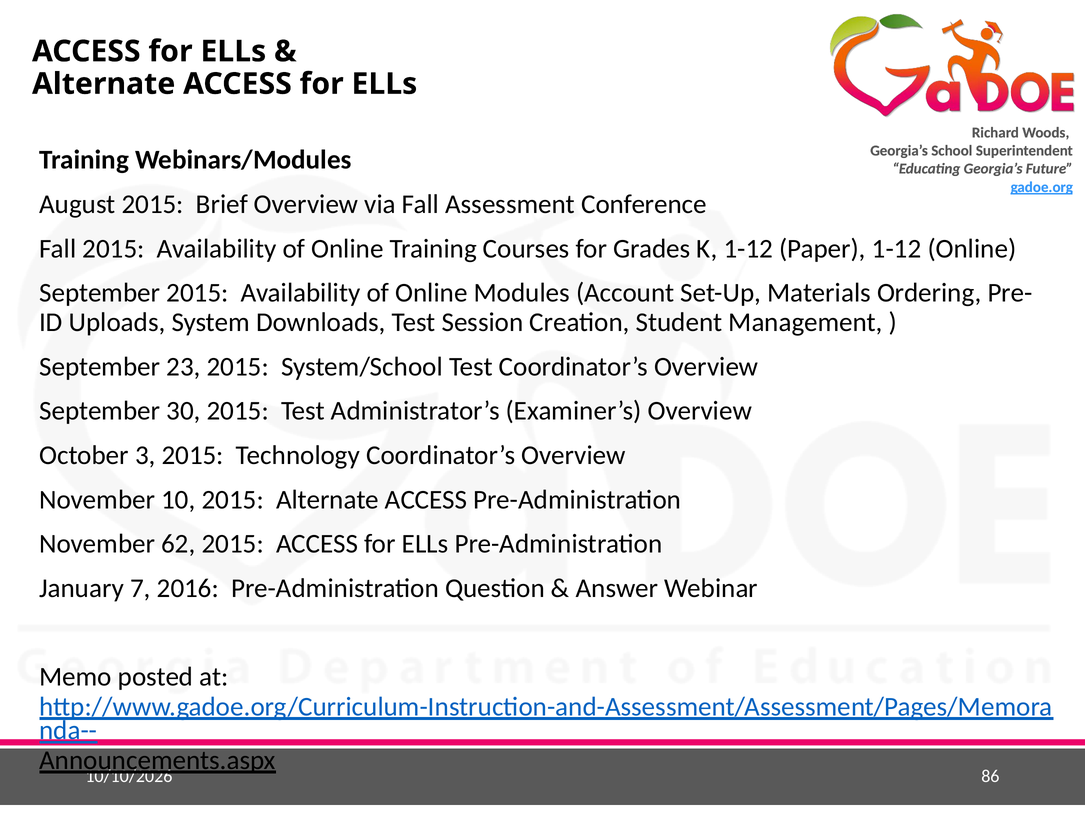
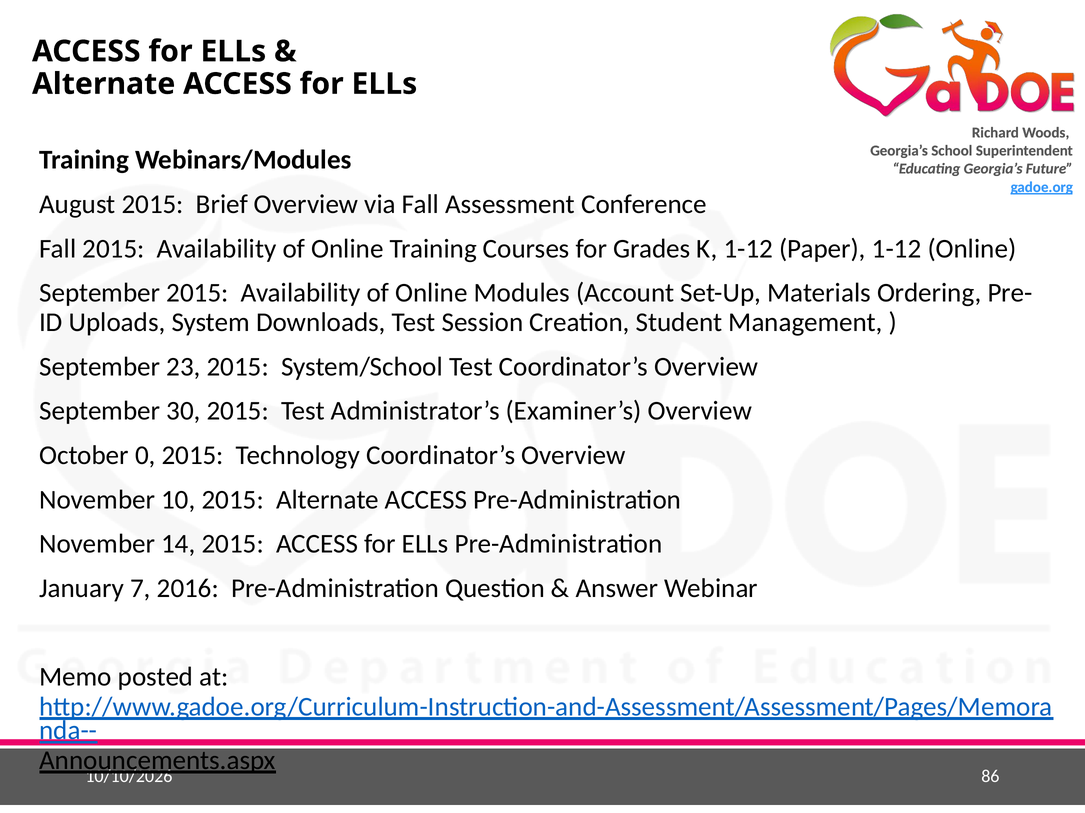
3: 3 -> 0 (145, 456)
62: 62 -> 14 (178, 545)
